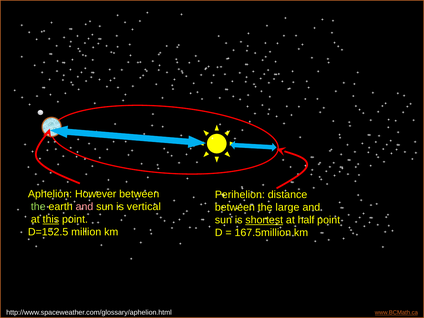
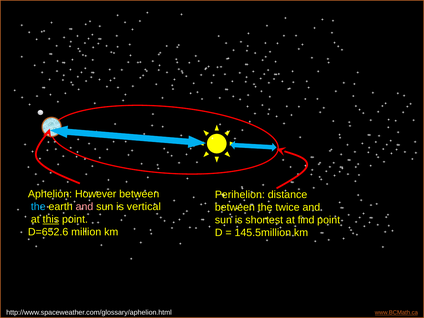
the colour: light green -> light blue (38, 207)
large: large -> twice (288, 207)
shortest underline: present -> none (264, 220)
half: half -> find (306, 220)
D=152.5: D=152.5 -> D=652.6 (48, 232)
167.5million: 167.5million -> 145.5million (263, 233)
